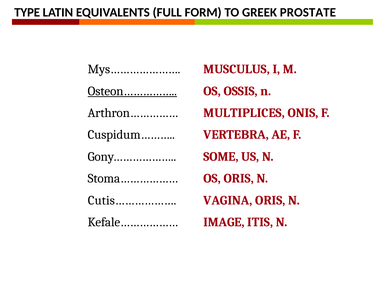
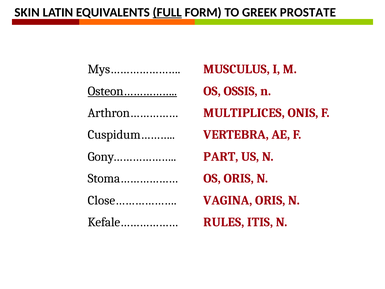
TYPE: TYPE -> SKIN (27, 12)
FULL underline: none -> present (167, 12)
SOME: SOME -> PART (221, 156)
Cutis………………: Cutis……………… -> Close……………… (132, 200)
IMAGE: IMAGE -> RULES (224, 222)
